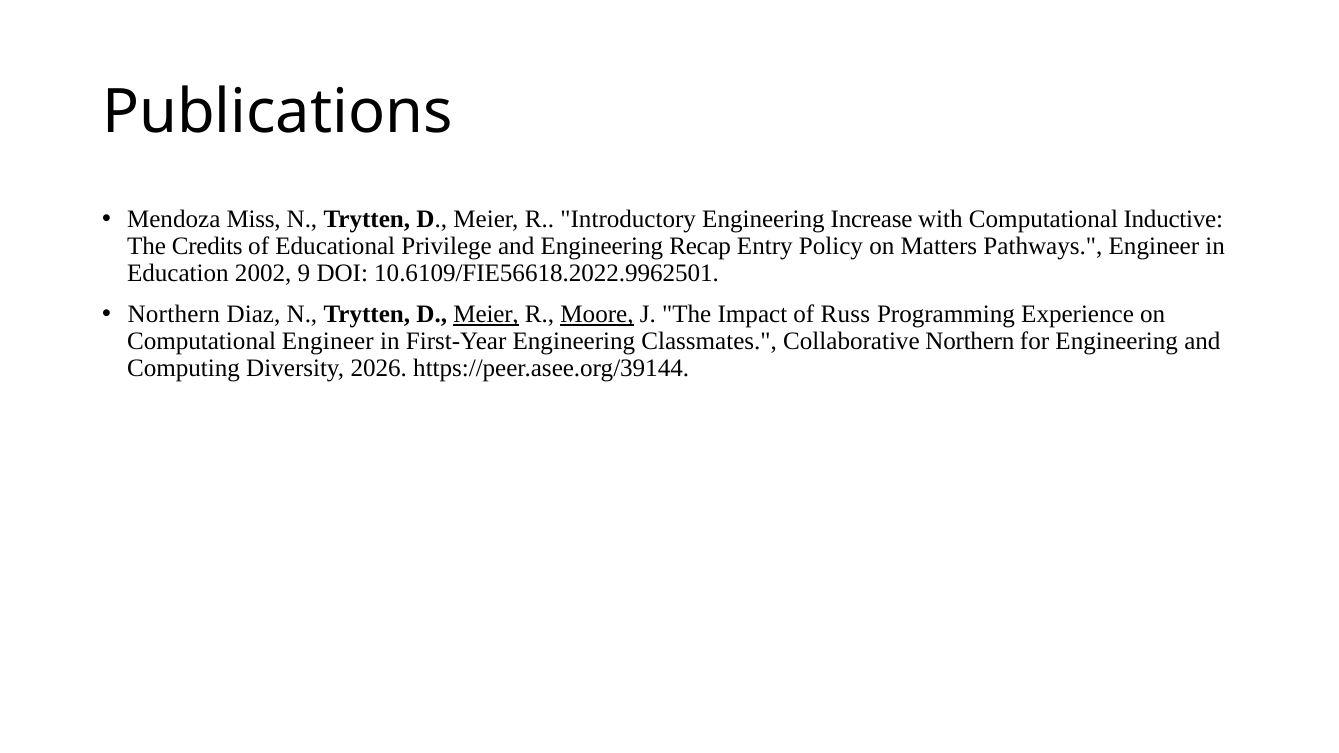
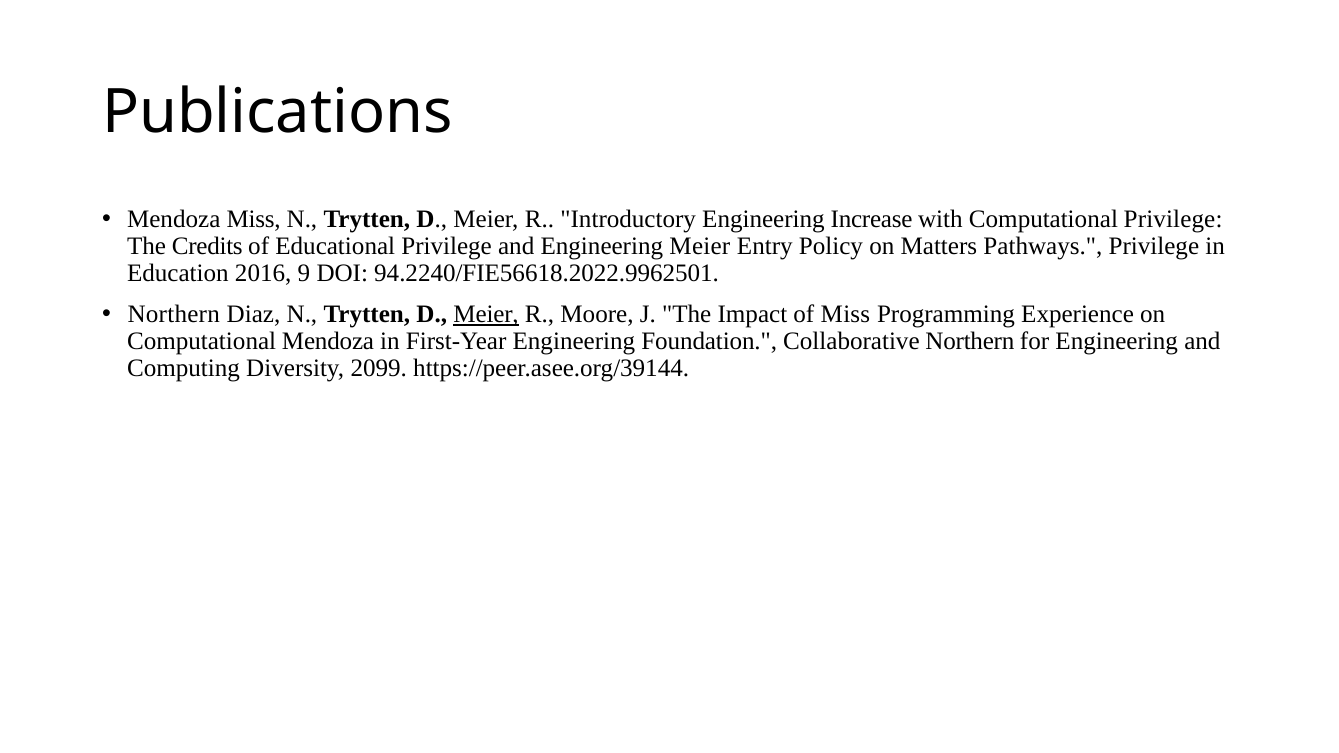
Computational Inductive: Inductive -> Privilege (1173, 219)
Engineering Recap: Recap -> Meier (700, 246)
Pathways Engineer: Engineer -> Privilege (1154, 246)
2002: 2002 -> 2016 (263, 273)
10.6109/FIE56618.2022.9962501: 10.6109/FIE56618.2022.9962501 -> 94.2240/FIE56618.2022.9962501 (547, 273)
Moore underline: present -> none (597, 314)
of Russ: Russ -> Miss (845, 314)
Computational Engineer: Engineer -> Mendoza (328, 341)
Classmates: Classmates -> Foundation (709, 341)
2026: 2026 -> 2099 (379, 369)
